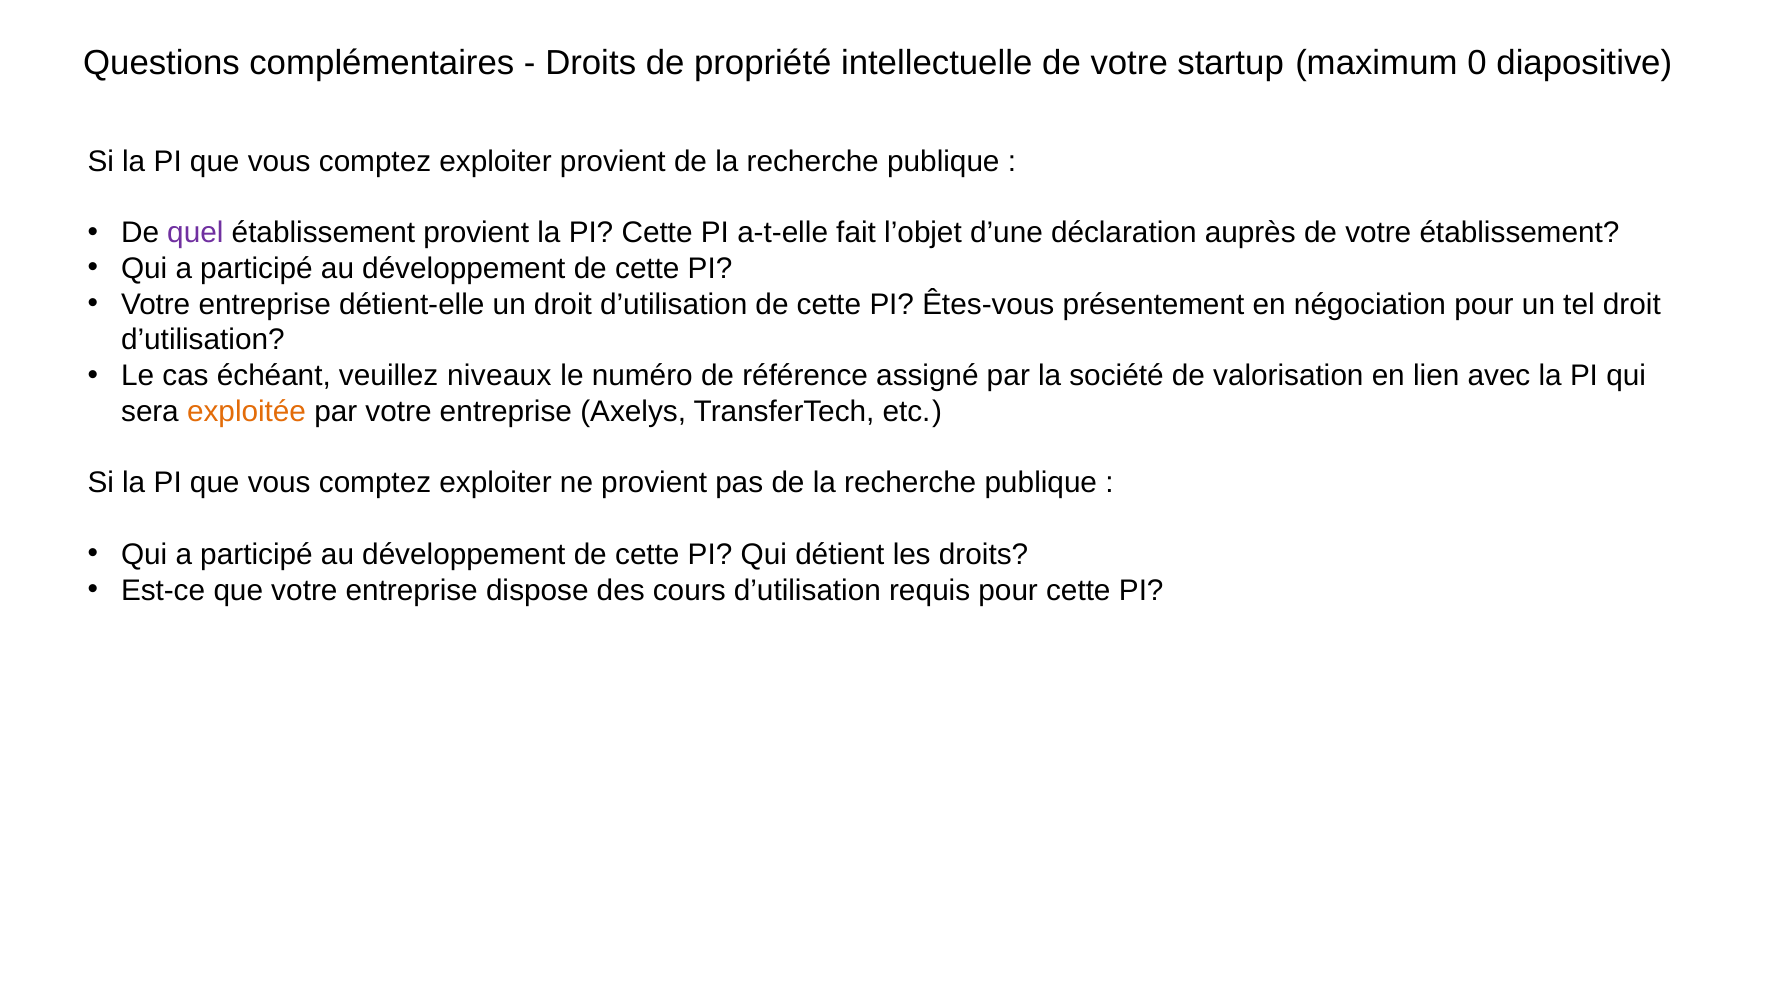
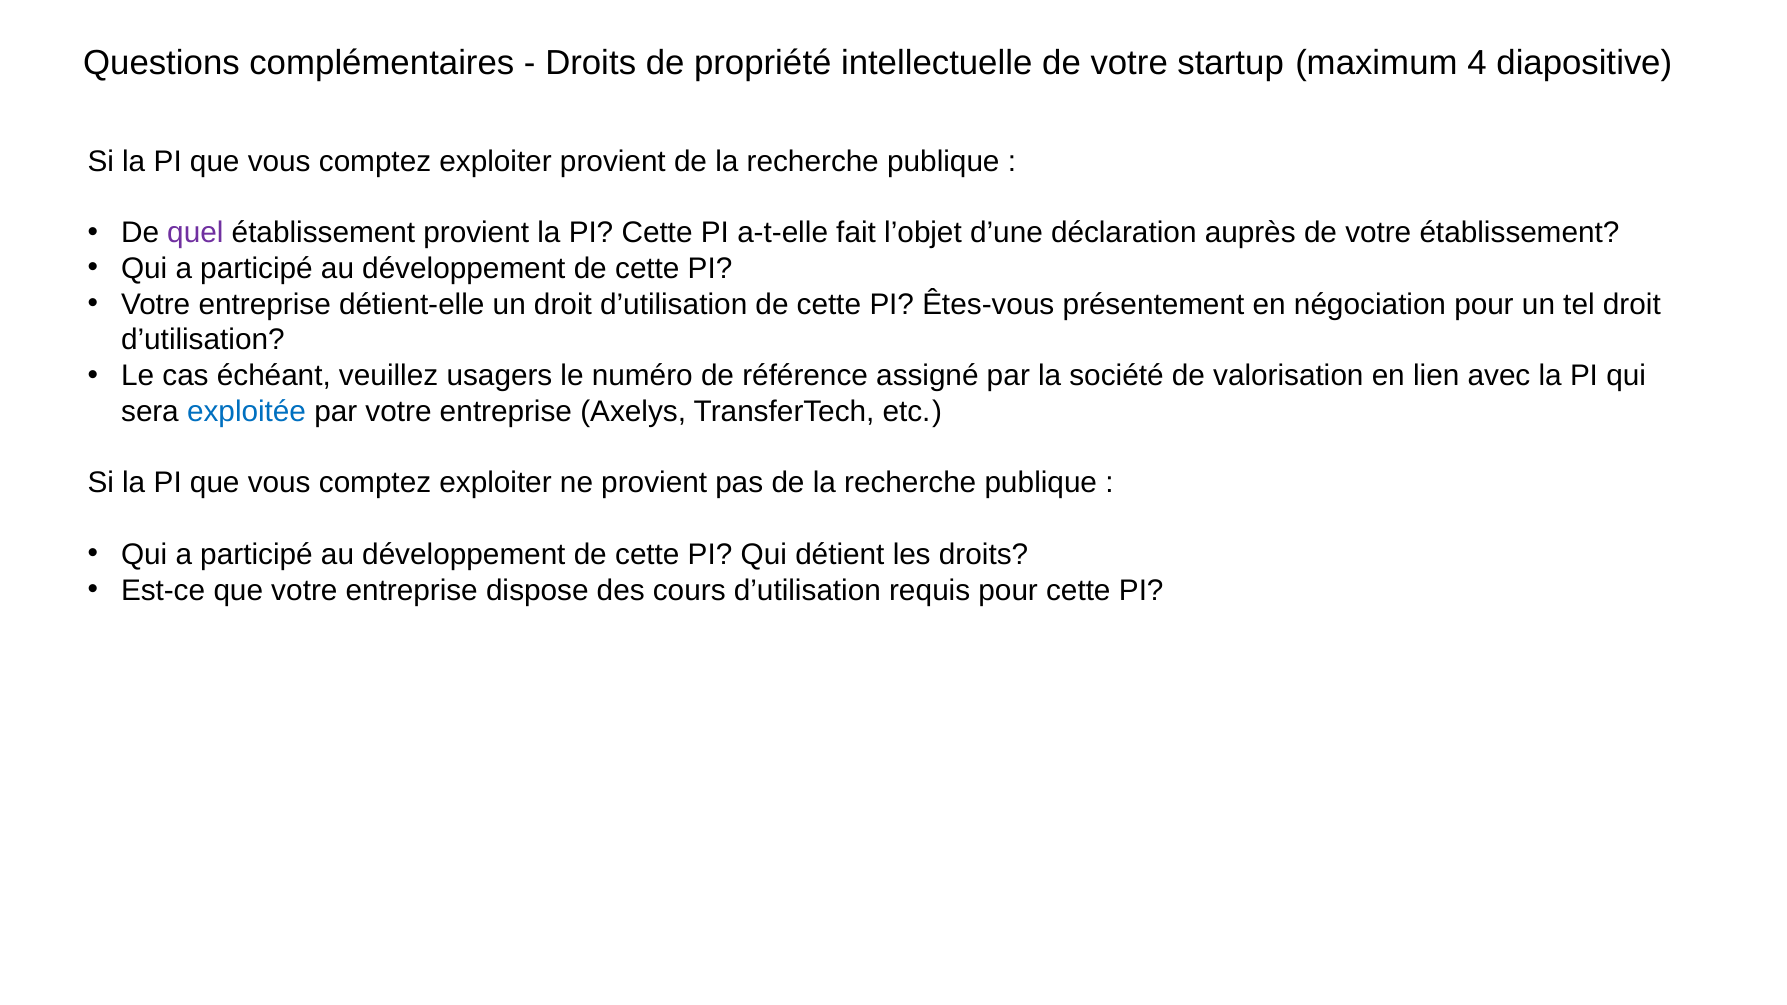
0: 0 -> 4 (1477, 63)
niveaux: niveaux -> usagers (499, 376)
exploitée colour: orange -> blue (247, 412)
